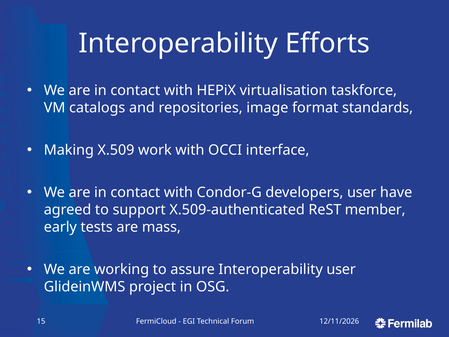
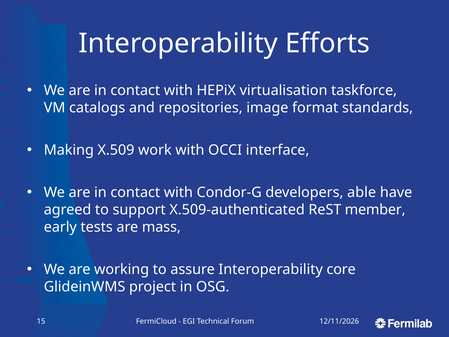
developers user: user -> able (362, 192)
Interoperability user: user -> core (341, 269)
